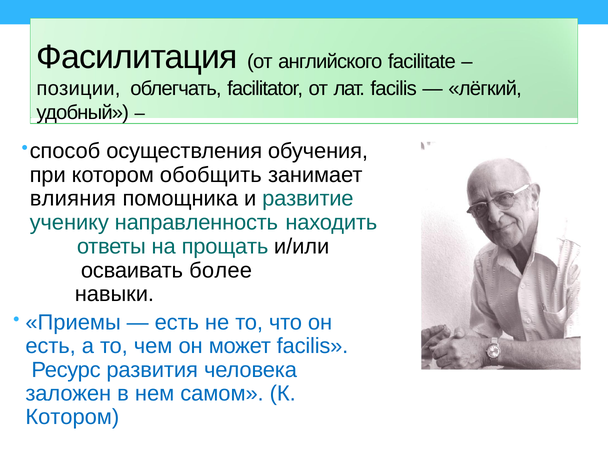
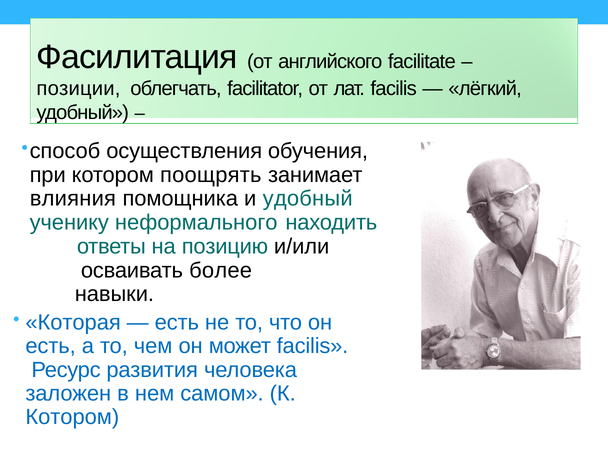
обобщить: обобщить -> поощрять (211, 175)
и развитие: развитие -> удобный (308, 199)
направленность: направленность -> неформального (196, 222)
прощать: прощать -> позицию (225, 247)
Приемы: Приемы -> Которая (73, 322)
